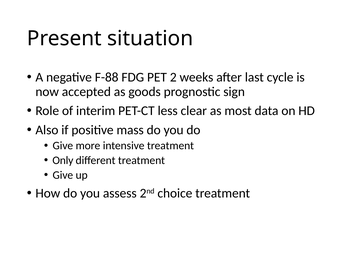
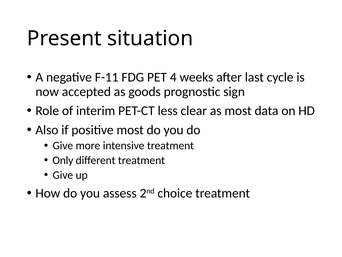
F-88: F-88 -> F-11 (107, 77)
2: 2 -> 4 (173, 77)
positive mass: mass -> most (130, 130)
